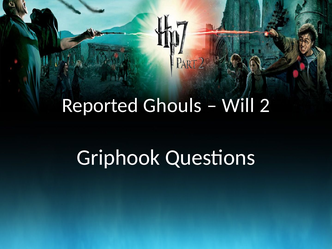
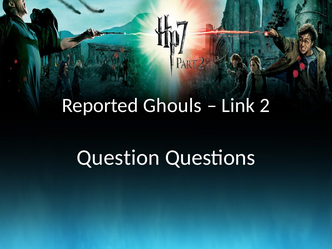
Will: Will -> Link (238, 105)
Griphook: Griphook -> Question (118, 158)
